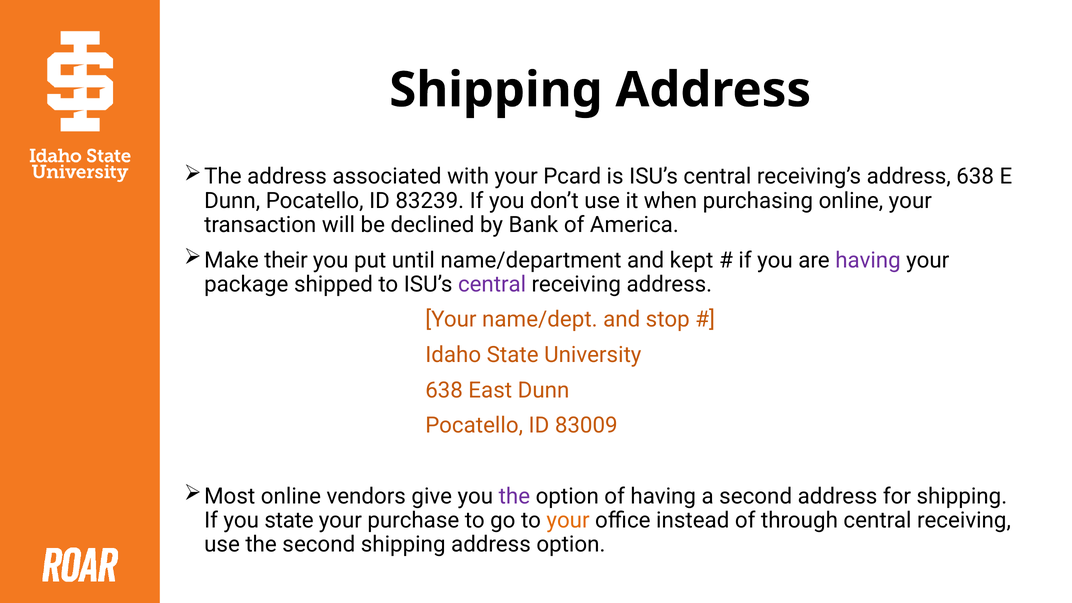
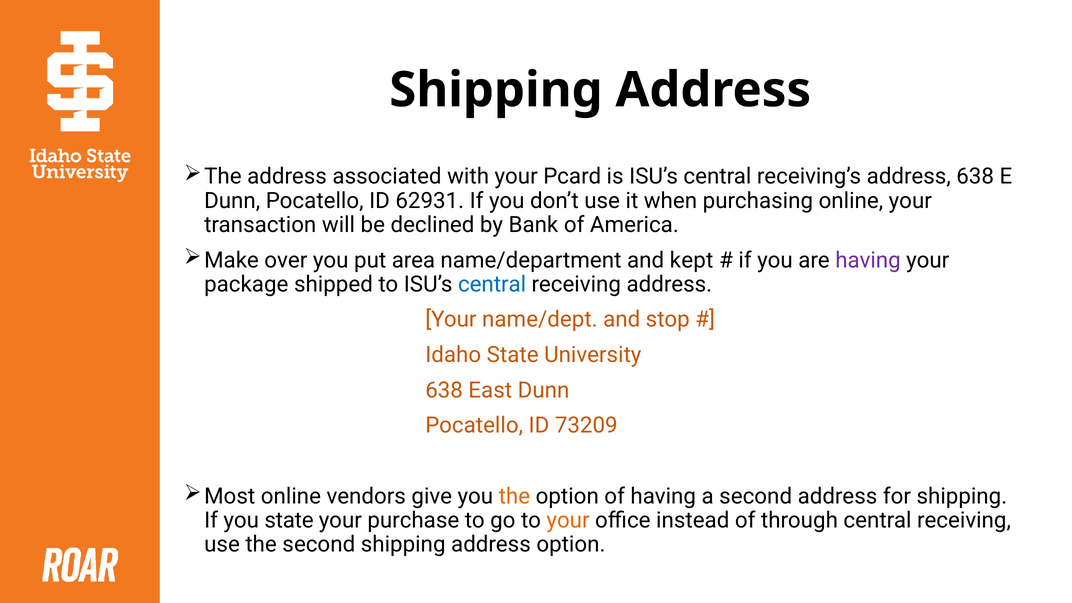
83239: 83239 -> 62931 (430, 201)
their: their -> over (286, 260)
until: until -> area (413, 260)
central colour: purple -> blue (492, 284)
83009: 83009 -> 73209 (586, 426)
the colour: purple -> orange (514, 496)
